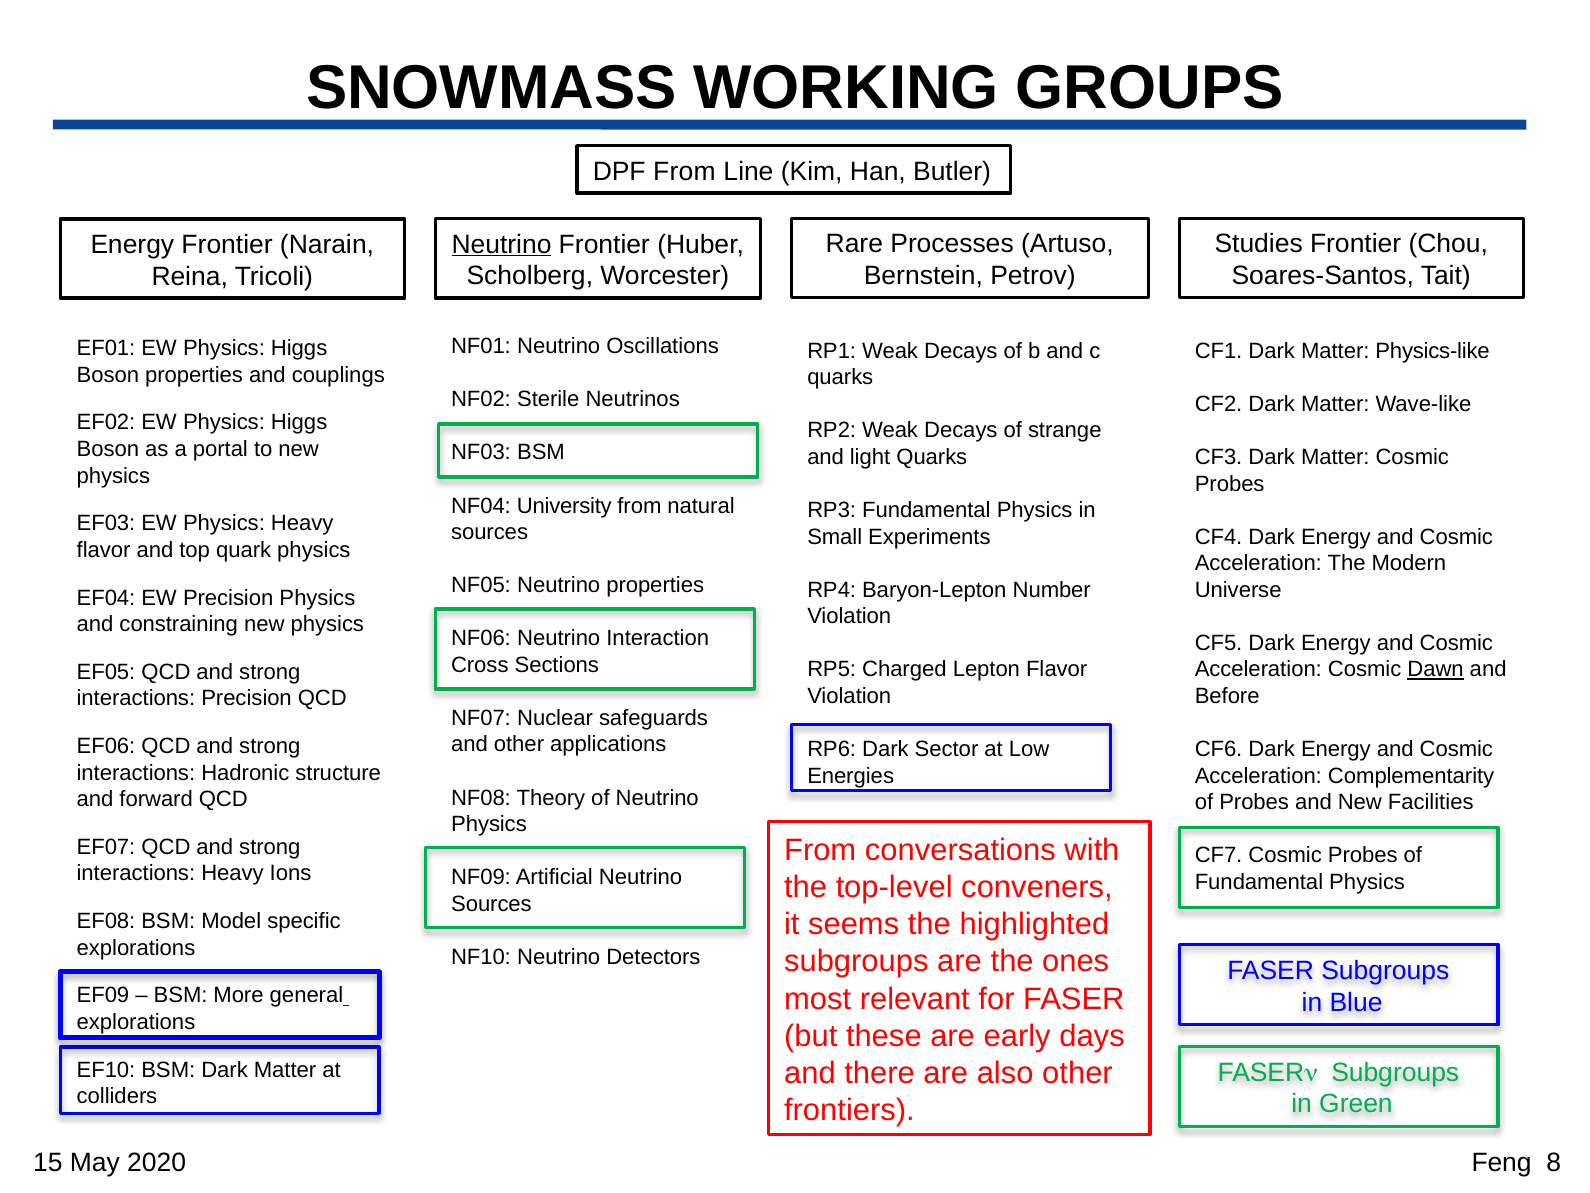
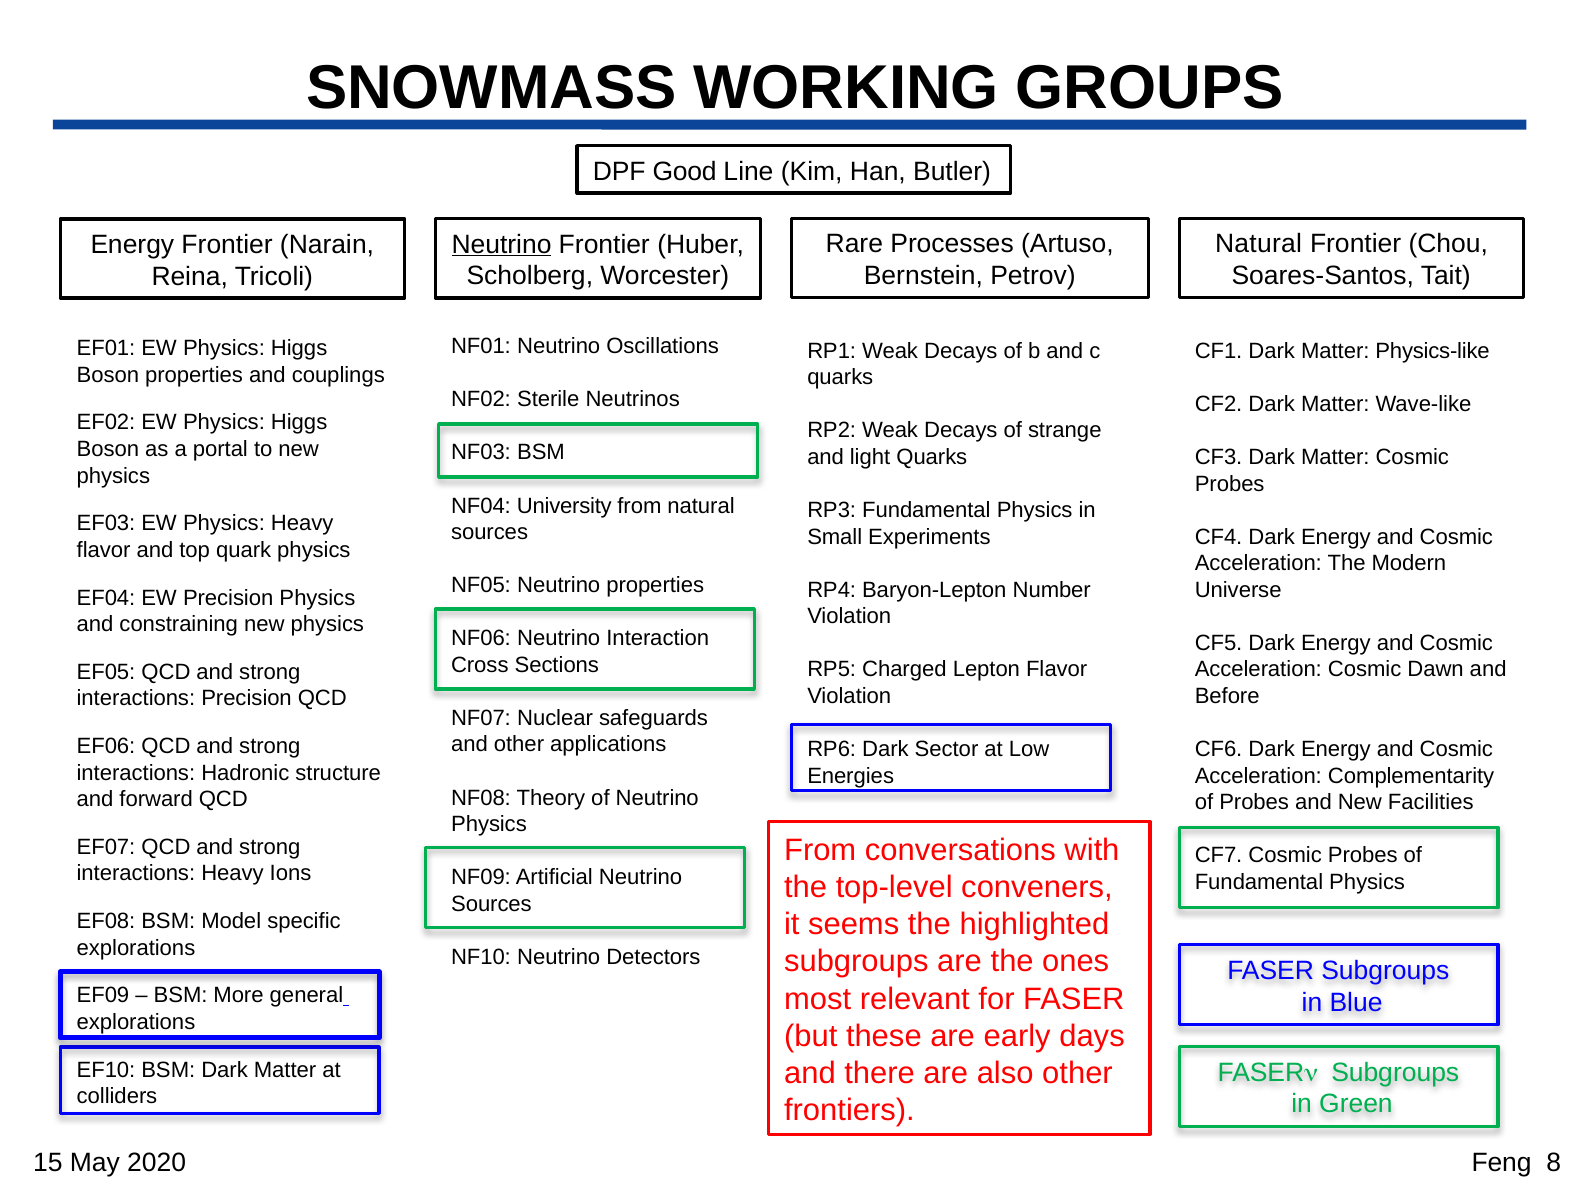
DPF From: From -> Good (685, 171)
Studies: Studies -> Natural (1259, 244)
Dawn underline: present -> none (1436, 669)
